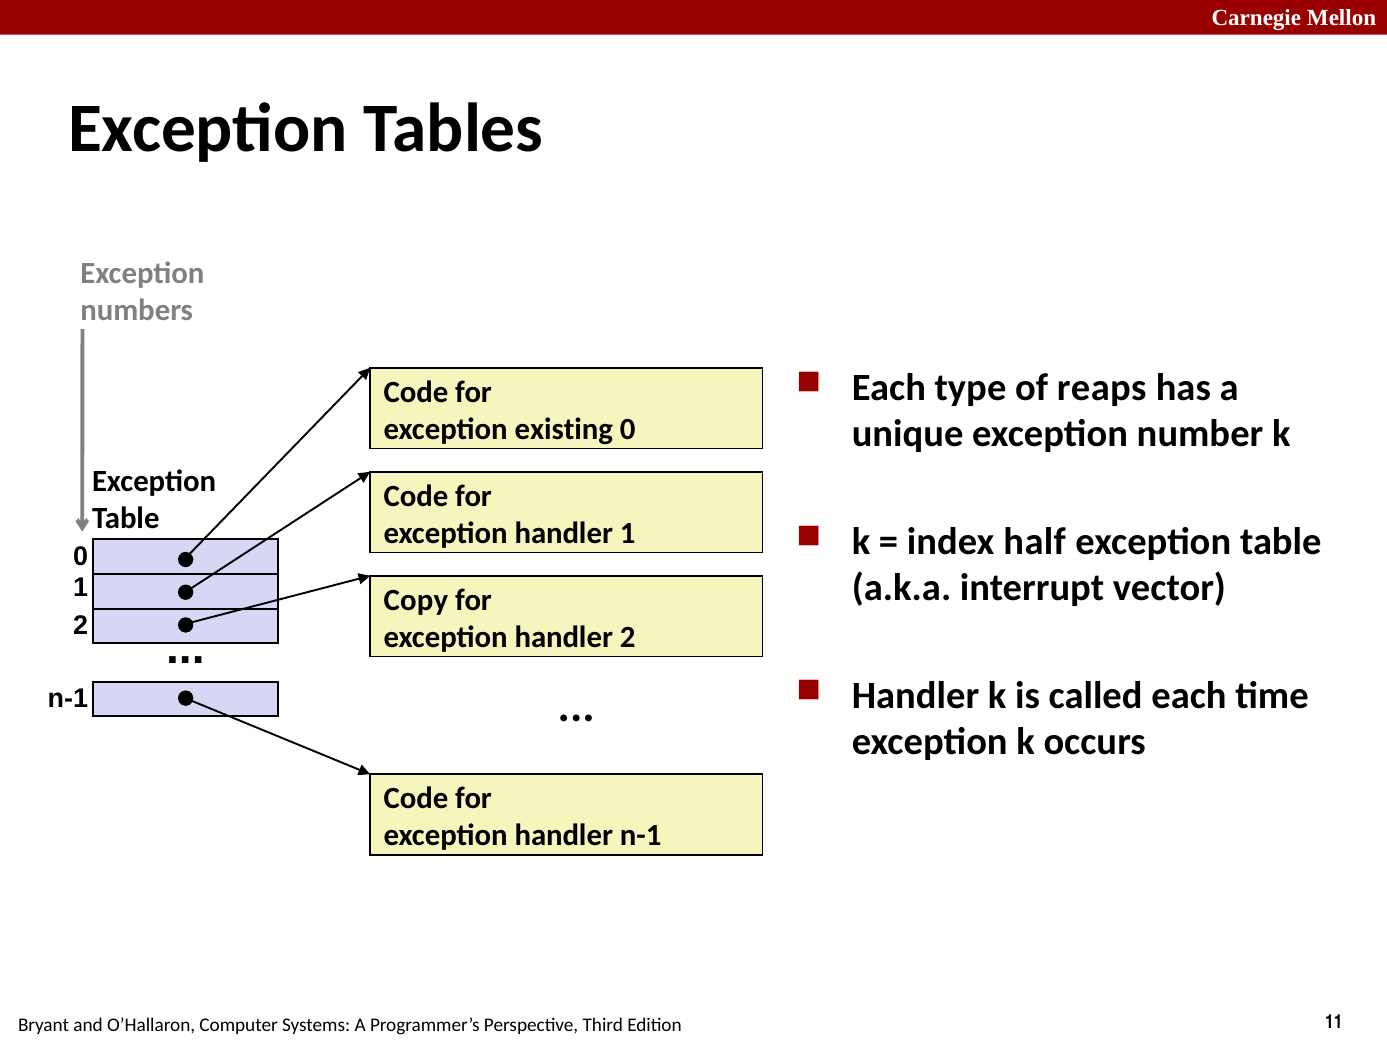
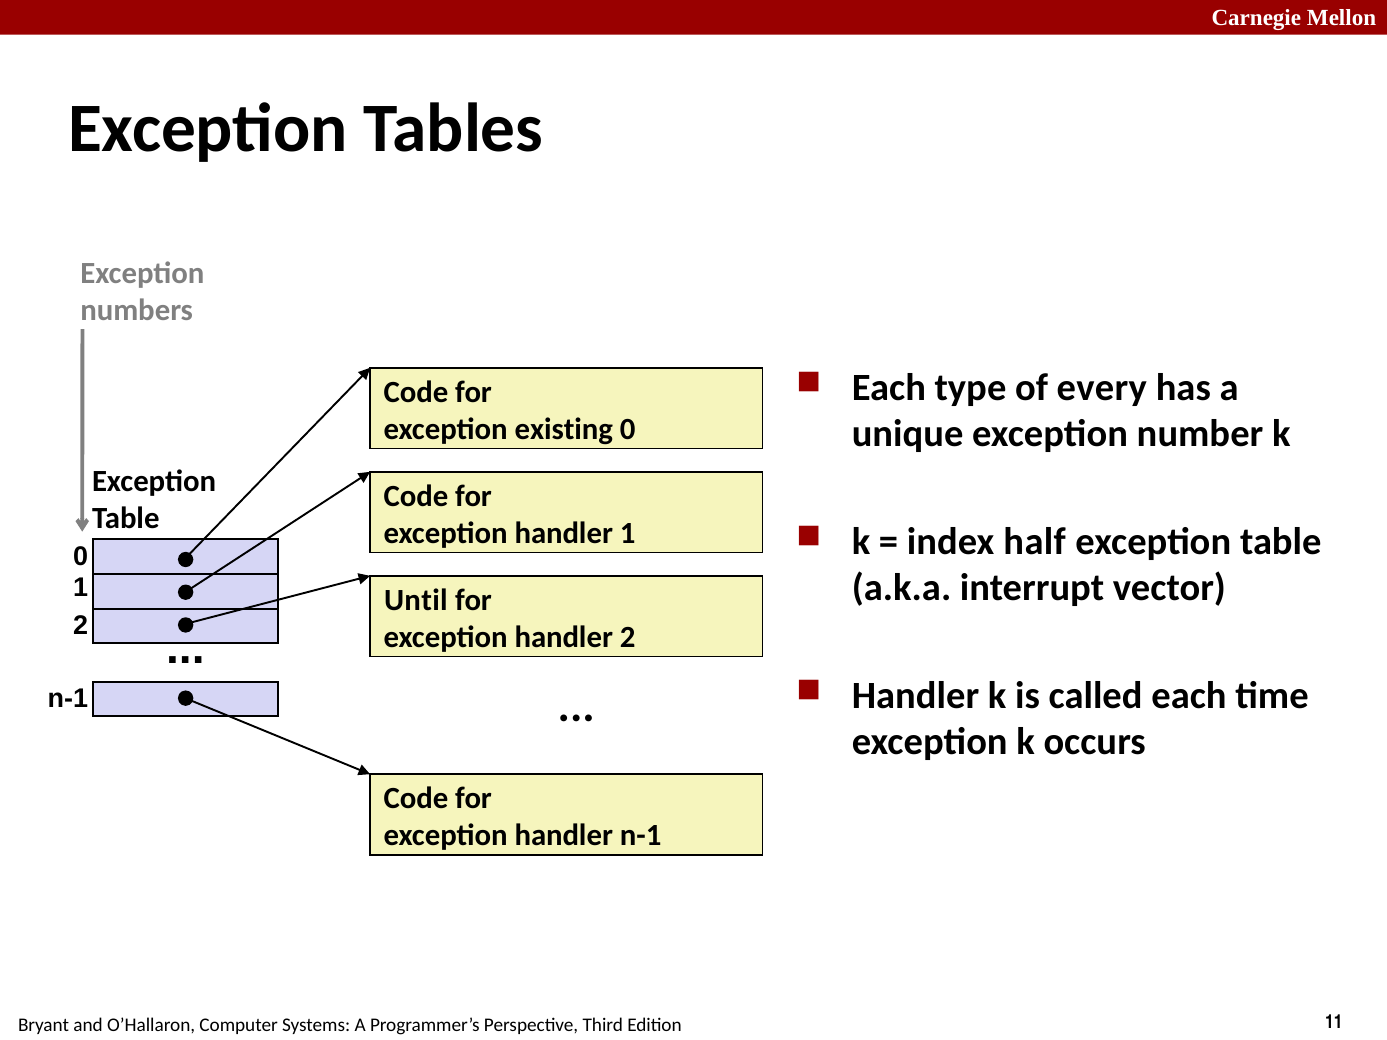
reaps: reaps -> every (1102, 388)
Copy: Copy -> Until (416, 600)
